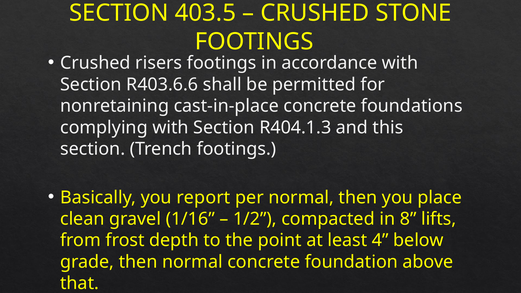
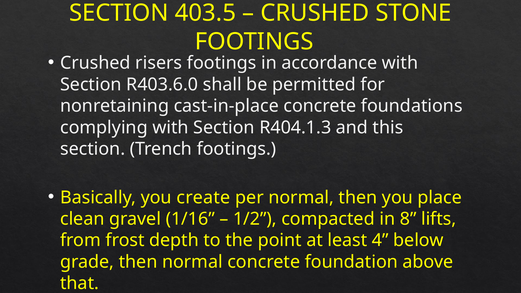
R403.6.6: R403.6.6 -> R403.6.0 (162, 85)
report: report -> create (203, 197)
